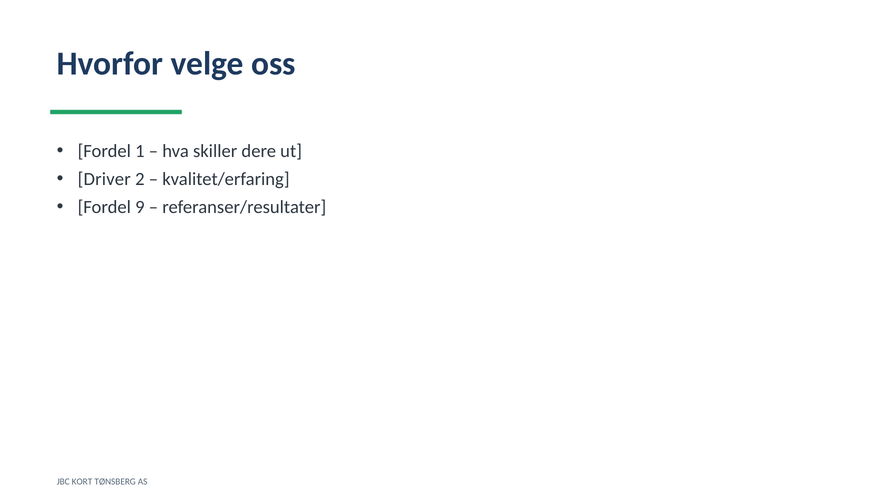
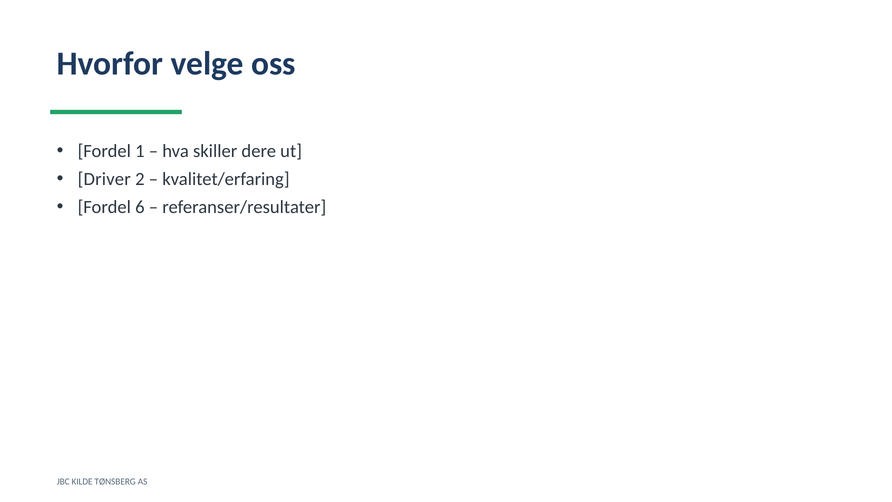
9: 9 -> 6 (140, 207)
KORT: KORT -> KILDE (82, 481)
